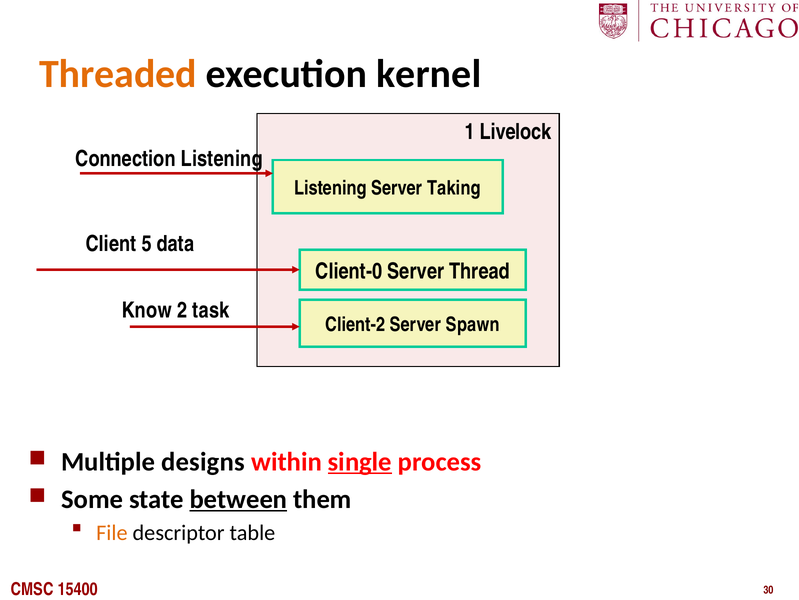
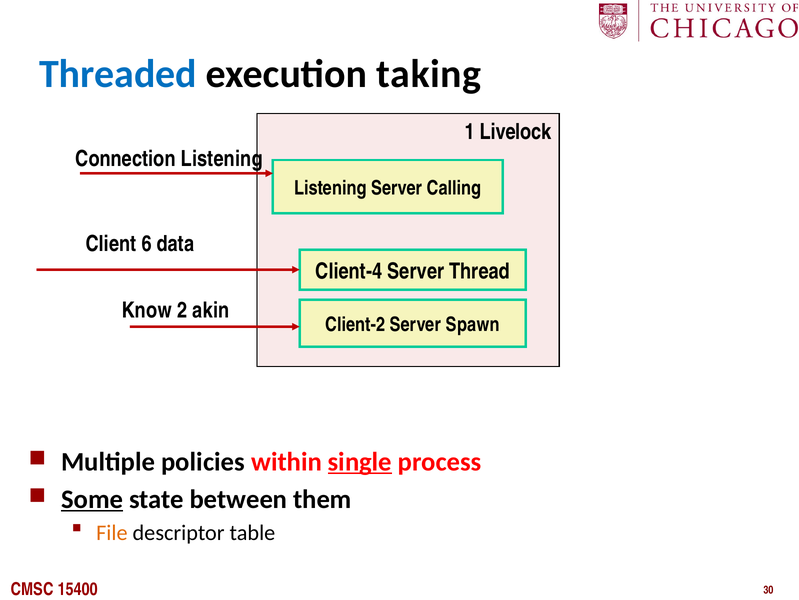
Threaded colour: orange -> blue (118, 74)
kernel: kernel -> taking (429, 74)
Taking: Taking -> Calling (454, 188)
5: 5 -> 6 (147, 244)
Client-0: Client-0 -> Client-4 (349, 271)
task: task -> akin (211, 310)
designs: designs -> policies (203, 461)
Some underline: none -> present (92, 499)
between underline: present -> none (238, 499)
